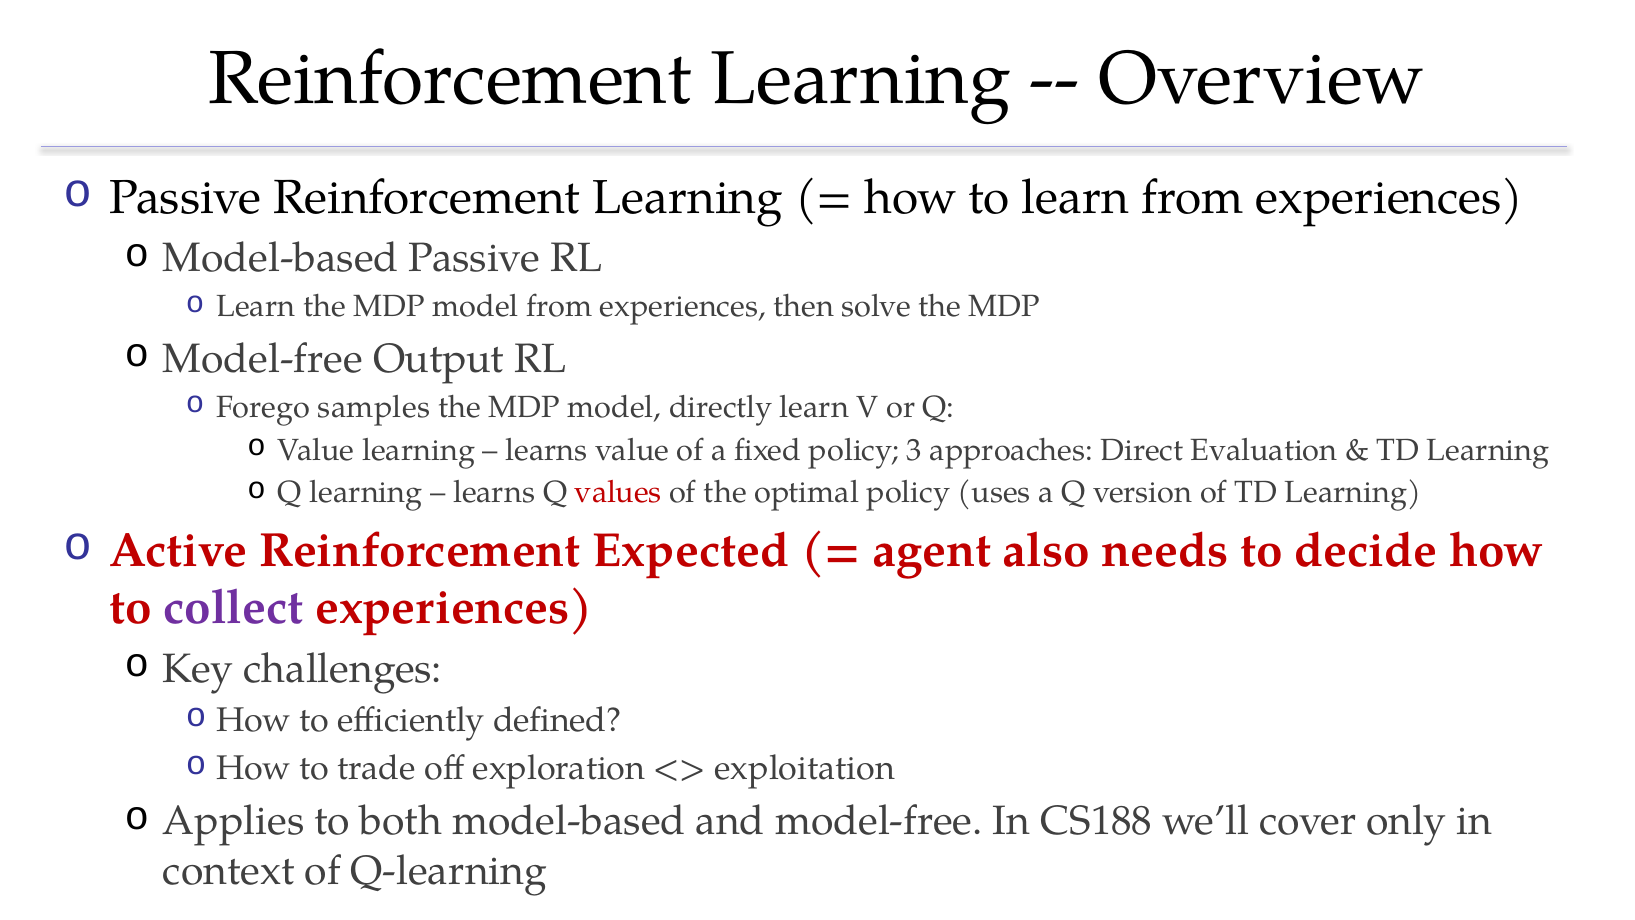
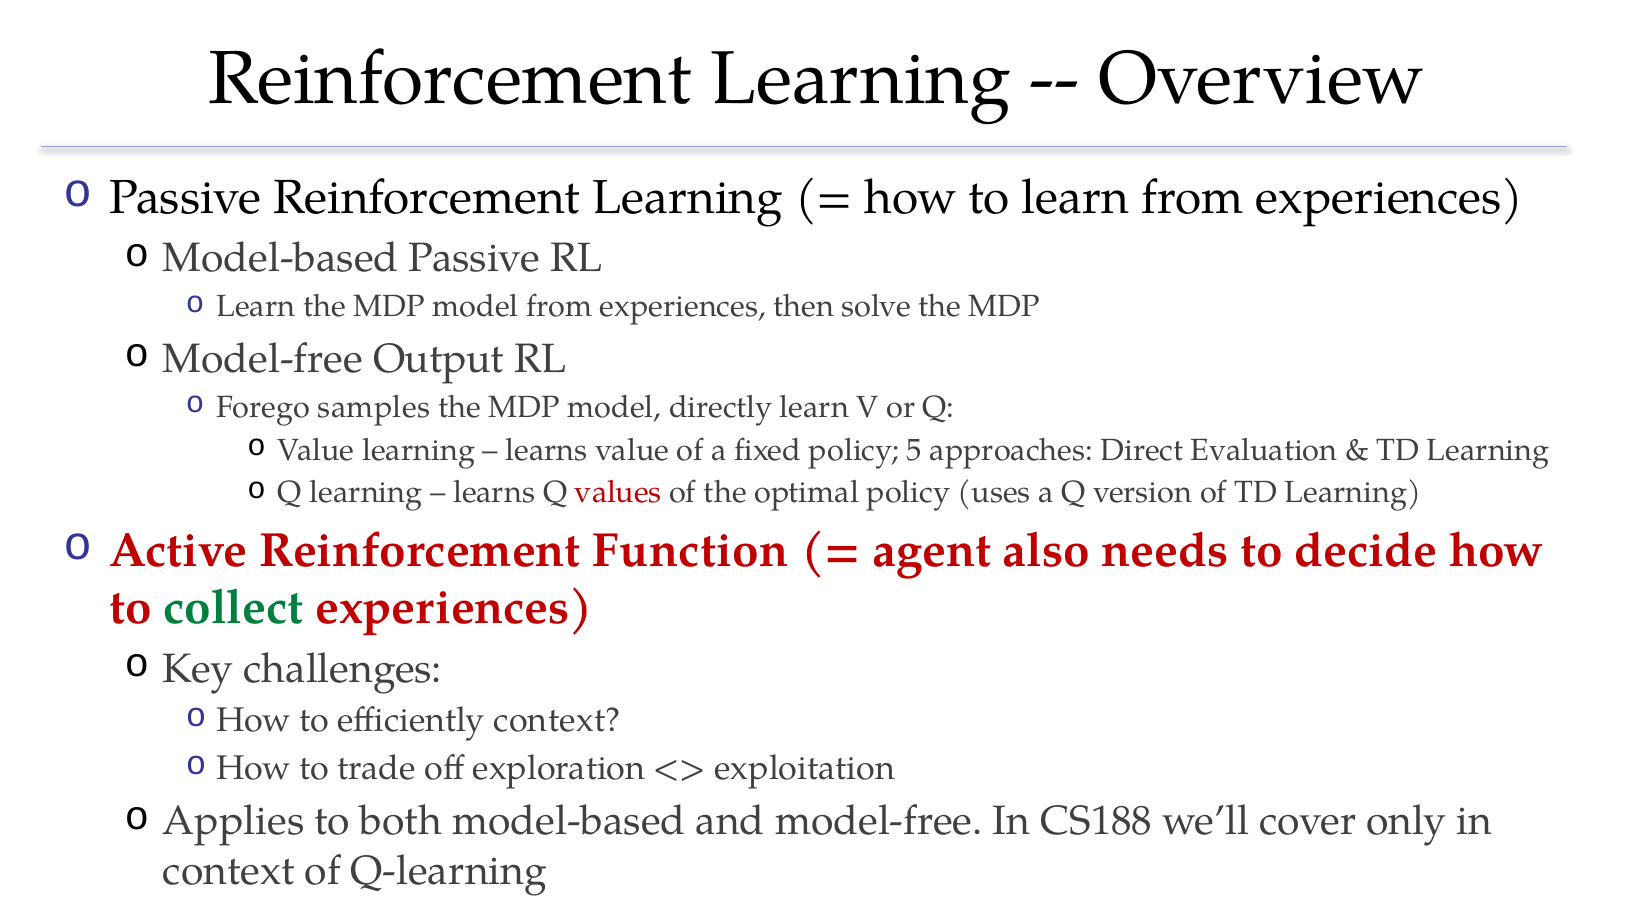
3: 3 -> 5 (915, 450)
Expected: Expected -> Function (691, 550)
collect colour: purple -> green (233, 608)
efficiently defined: defined -> context (557, 720)
